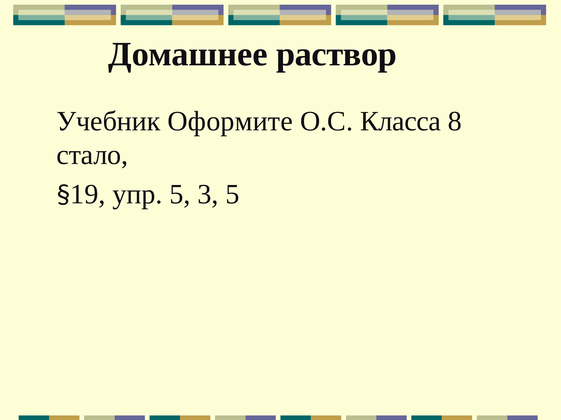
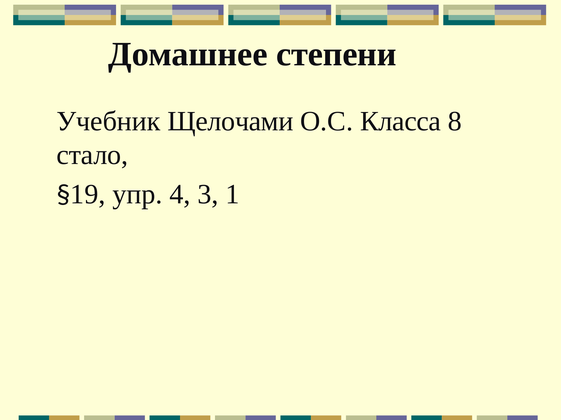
раствор: раствор -> степени (336, 54)
Оформите: Оформите -> Щелочами (230, 122)
упр 5: 5 -> 4 (180, 194)
3 5: 5 -> 1 (233, 194)
